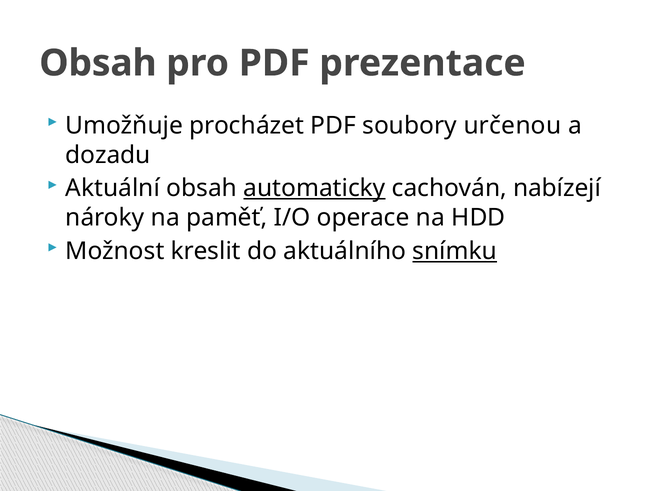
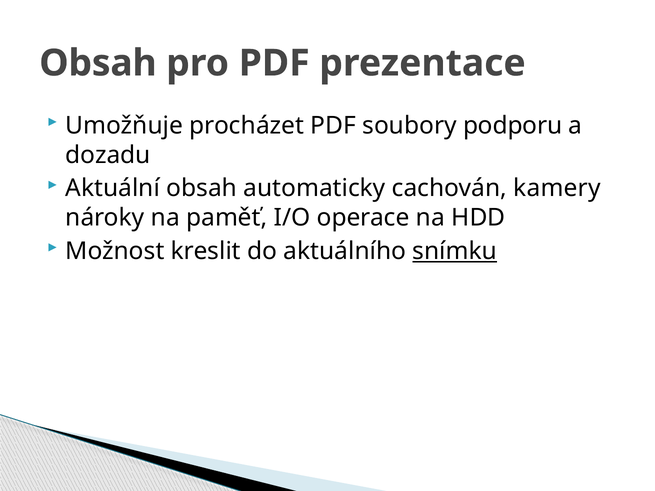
určenou: určenou -> podporu (513, 126)
automaticky underline: present -> none (314, 188)
nabízejí: nabízejí -> kamery (557, 188)
